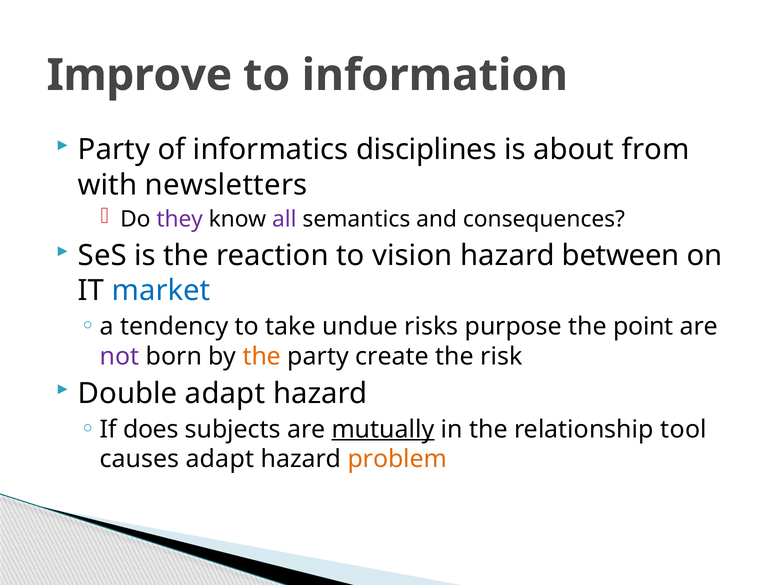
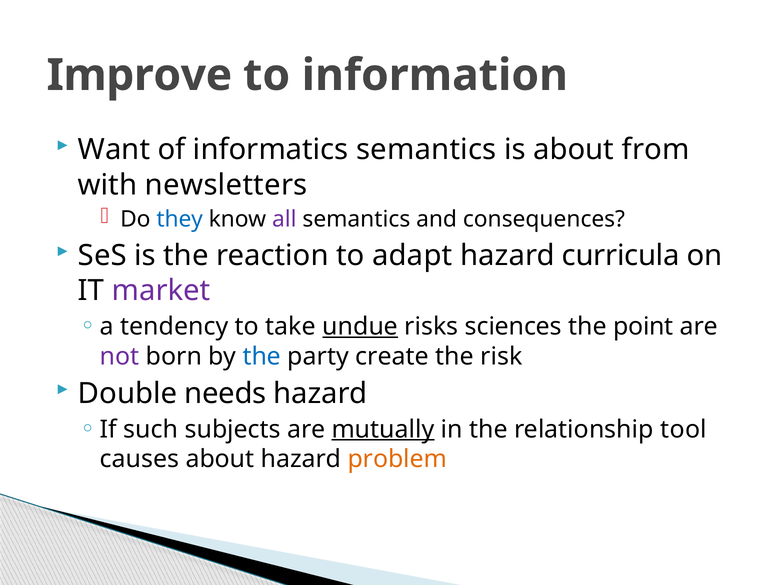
Party: Party -> Want (114, 150)
informatics disciplines: disciplines -> semantics (426, 150)
they colour: purple -> blue (180, 220)
vision: vision -> adapt (412, 256)
between: between -> curricula (621, 256)
market colour: blue -> purple (161, 291)
undue underline: none -> present (360, 327)
purpose: purpose -> sciences (513, 327)
the colour: orange -> blue (262, 357)
Double adapt: adapt -> needs (225, 394)
does: does -> such (151, 430)
causes adapt: adapt -> about (220, 460)
